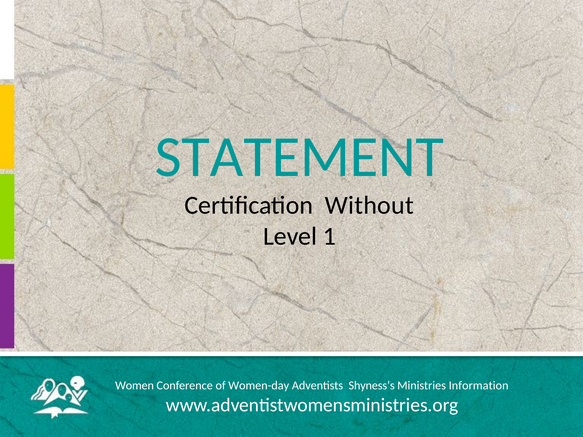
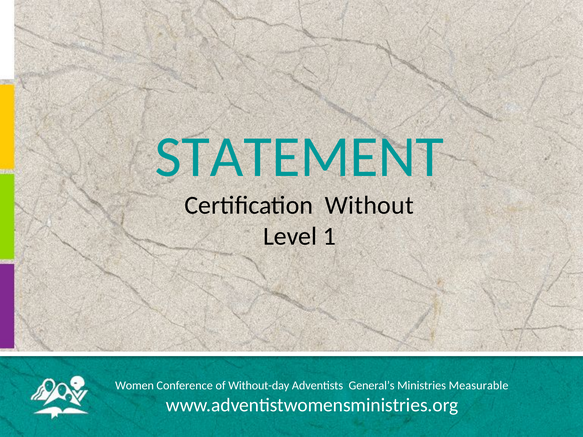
Women-day: Women-day -> Without-day (259, 386)
Shyness’s: Shyness’s -> General’s (372, 386)
Information: Information -> Measurable (479, 386)
